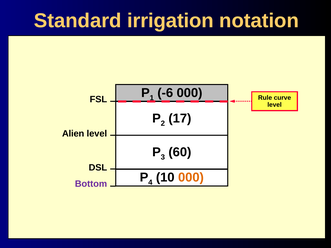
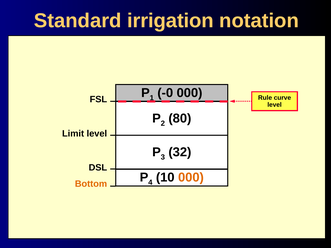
-6: -6 -> -0 (165, 93)
17: 17 -> 80 (180, 118)
Alien: Alien -> Limit (73, 134)
60: 60 -> 32 (180, 152)
Bottom colour: purple -> orange (91, 184)
